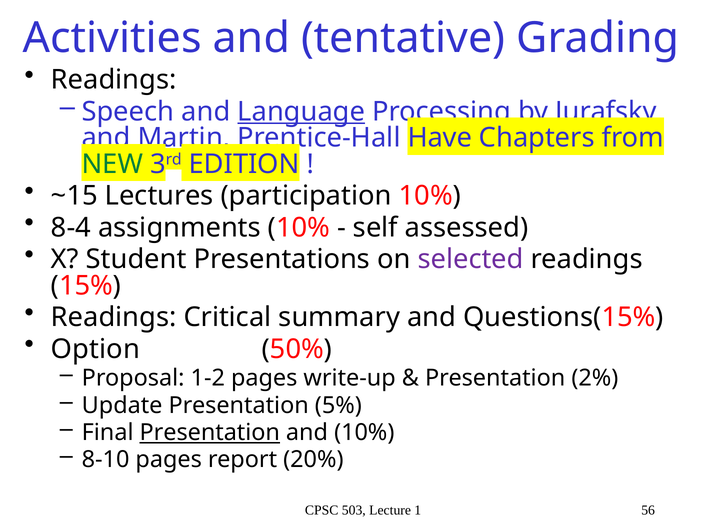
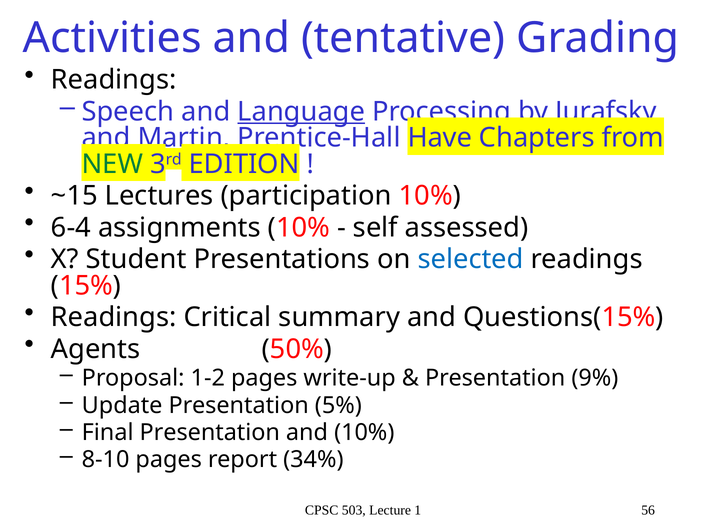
8-4: 8-4 -> 6-4 (71, 228)
selected colour: purple -> blue (471, 259)
Option: Option -> Agents (96, 349)
2%: 2% -> 9% (595, 378)
Presentation underline: present -> none (210, 433)
20%: 20% -> 34% (313, 460)
